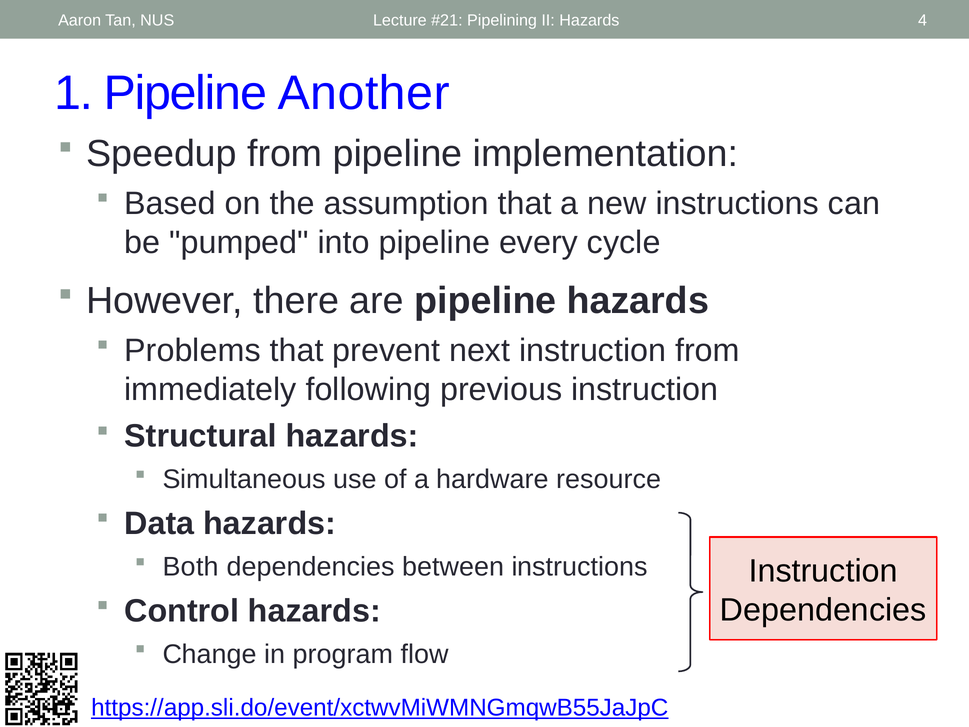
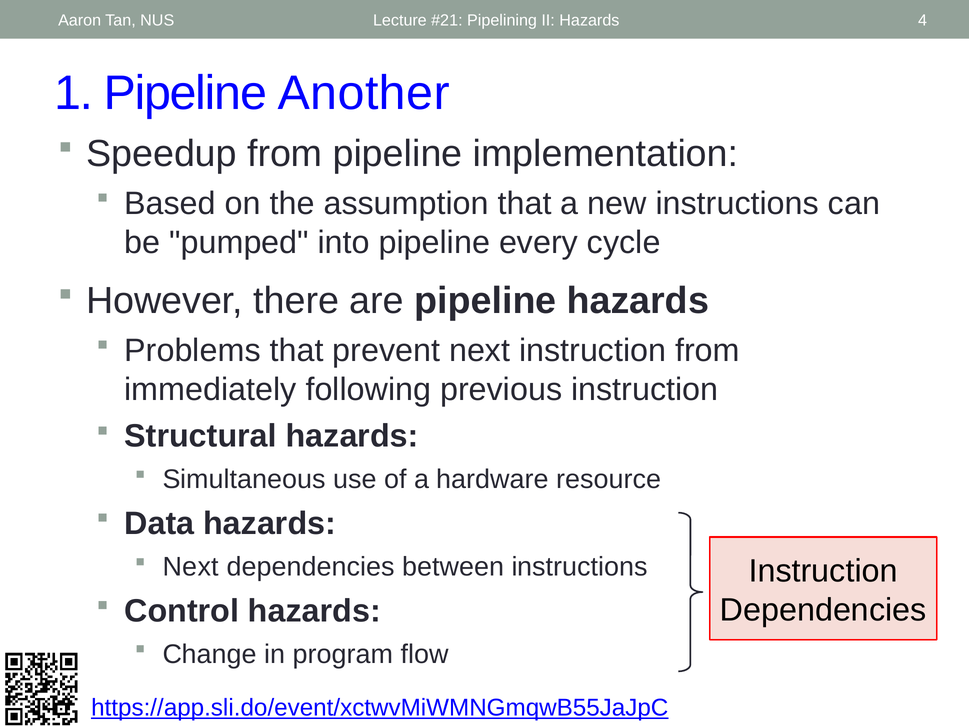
Both: Both -> Next (191, 567)
